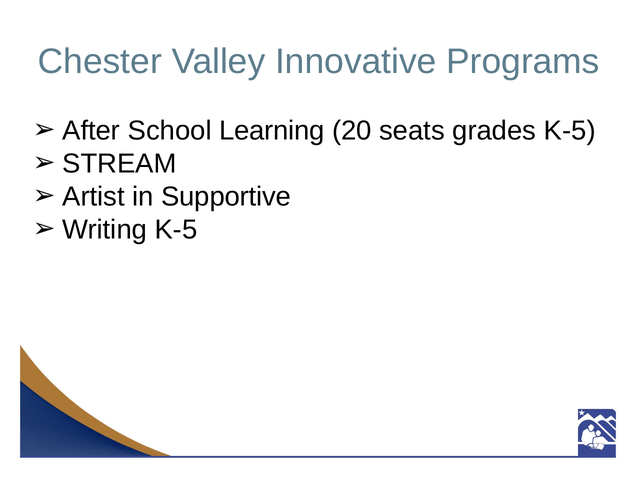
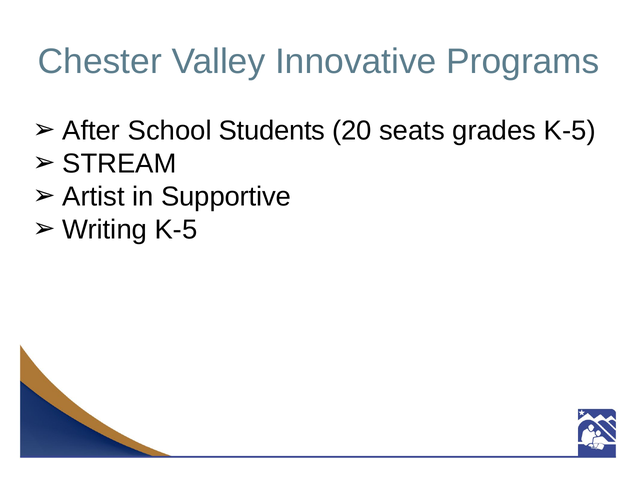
Learning: Learning -> Students (272, 131)
